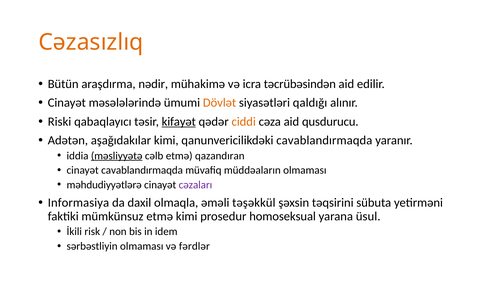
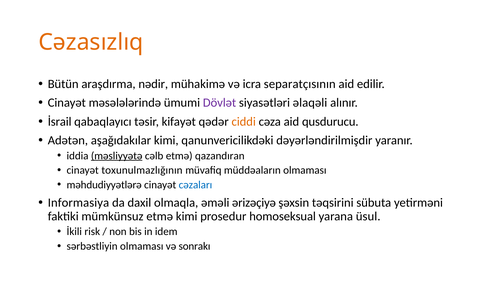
təcrübəsindən: təcrübəsindən -> separatçısının (300, 84)
Dövlət colour: orange -> purple (220, 103)
qaldığı: qaldığı -> əlaqəli (310, 103)
Riski: Riski -> İsrail (60, 122)
kifayət underline: present -> none (179, 122)
qanunvericilikdəki cavablandırmaqda: cavablandırmaqda -> dəyərləndirilmişdir (324, 140)
cinayət cavablandırmaqda: cavablandırmaqda -> toxunulmazlığının (142, 170)
cəzaları colour: purple -> blue (195, 185)
təşəkkül: təşəkkül -> ərizəçiyə (254, 203)
fərdlər: fərdlər -> sonrakı (195, 246)
